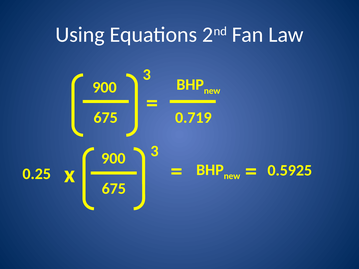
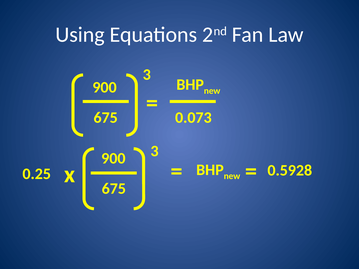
0.719: 0.719 -> 0.073 (193, 118)
0.5925: 0.5925 -> 0.5928 (290, 171)
